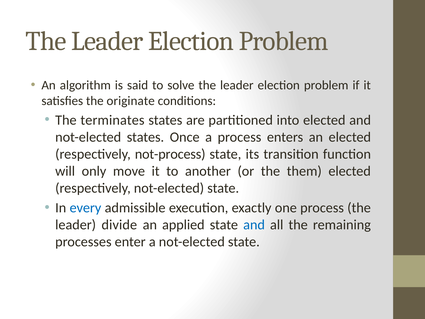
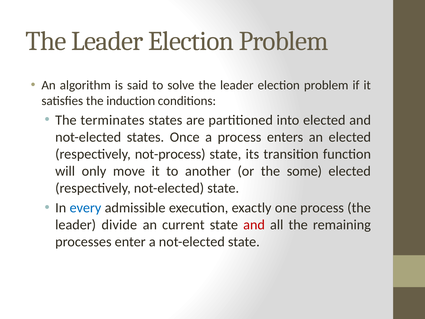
originate: originate -> induction (131, 101)
them: them -> some (304, 171)
applied: applied -> current (183, 225)
and colour: blue -> red (254, 225)
